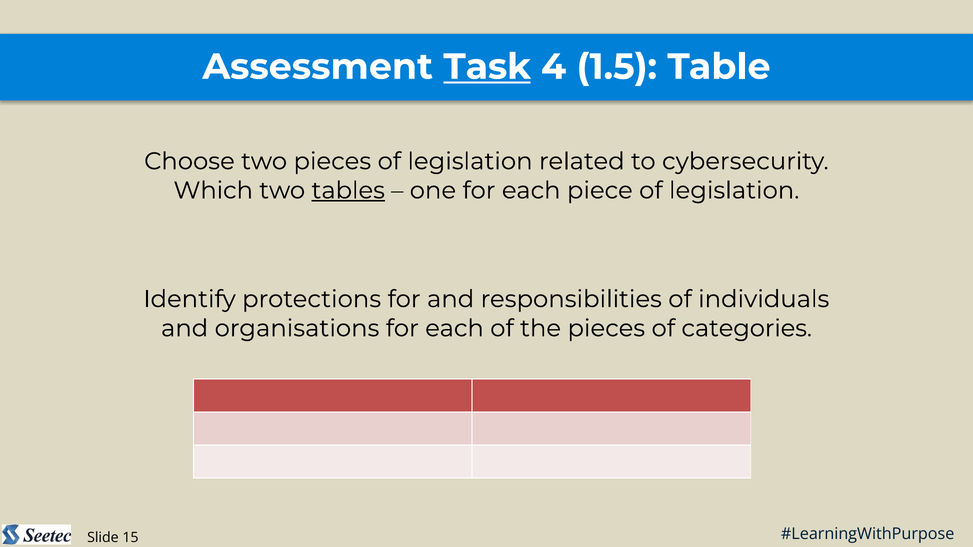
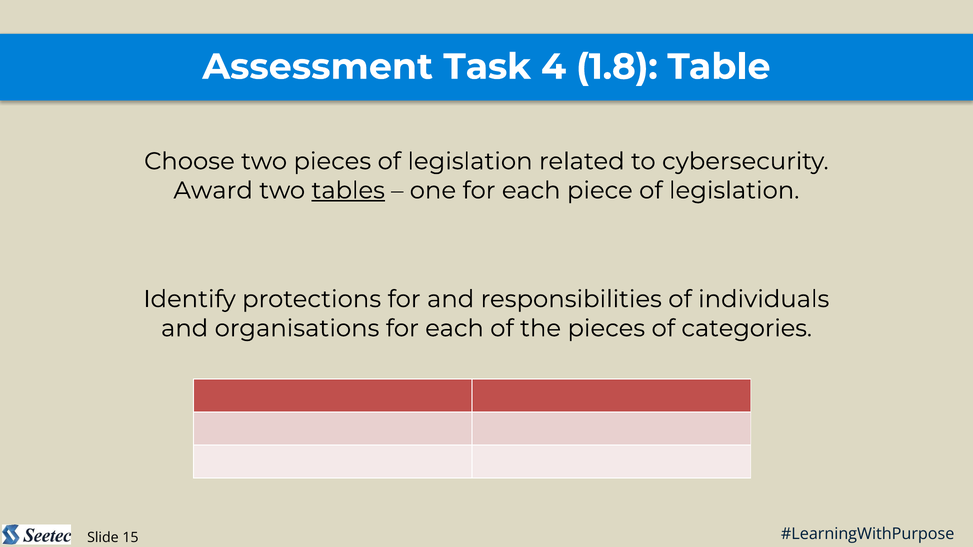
Task underline: present -> none (487, 67)
1.5: 1.5 -> 1.8 (617, 67)
Which: Which -> Award (213, 191)
